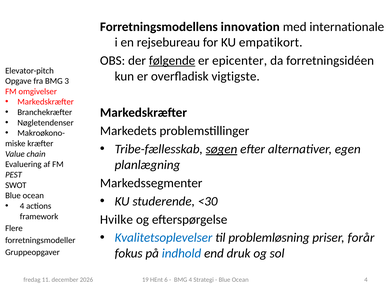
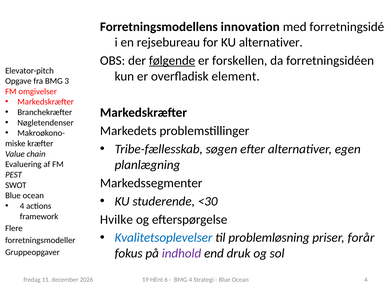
internationale: internationale -> forretningsidé (347, 27)
KU empatikort: empatikort -> alternativer (271, 42)
epicenter: epicenter -> forskellen (240, 61)
vigtigste: vigtigste -> element (236, 76)
søgen underline: present -> none (222, 149)
indhold colour: blue -> purple (182, 254)
